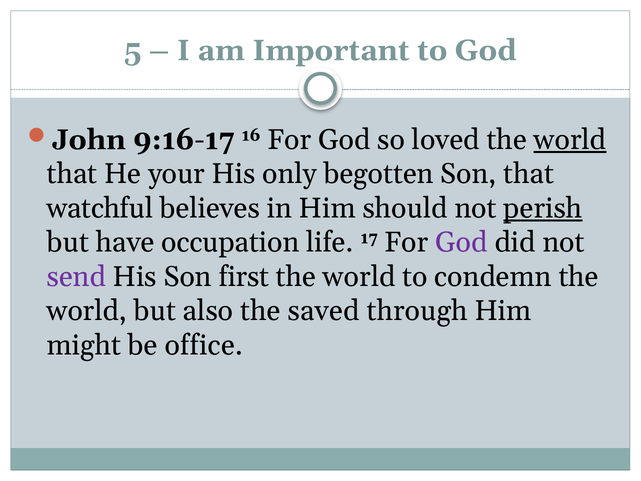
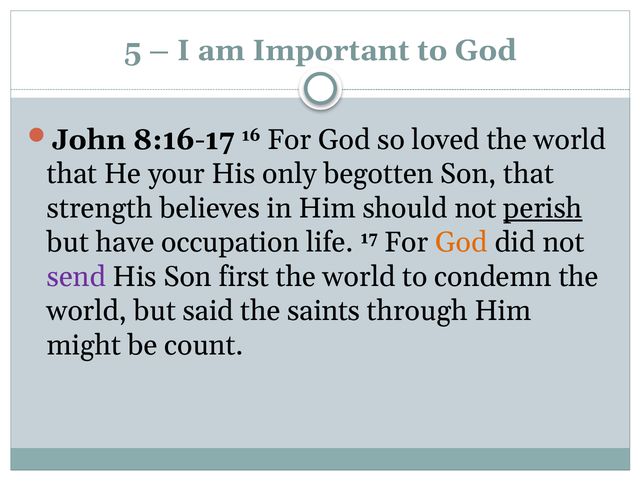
9:16-17: 9:16-17 -> 8:16-17 (184, 140)
world underline: present -> none (570, 140)
watchful: watchful -> strength (100, 208)
God colour: purple -> orange (462, 242)
also: also -> said (208, 311)
saved: saved -> saints (324, 311)
office: office -> count (204, 345)
